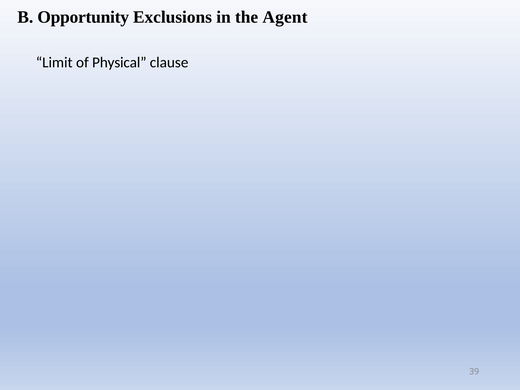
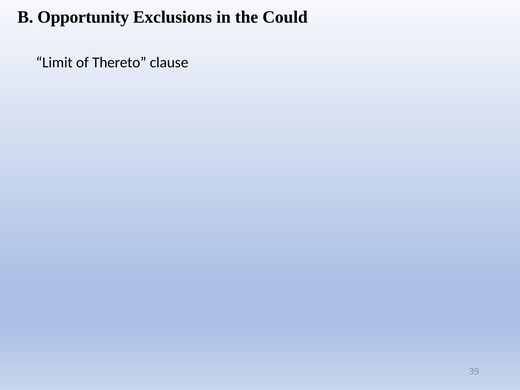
Agent: Agent -> Could (285, 17)
Physical: Physical -> Thereto (119, 62)
